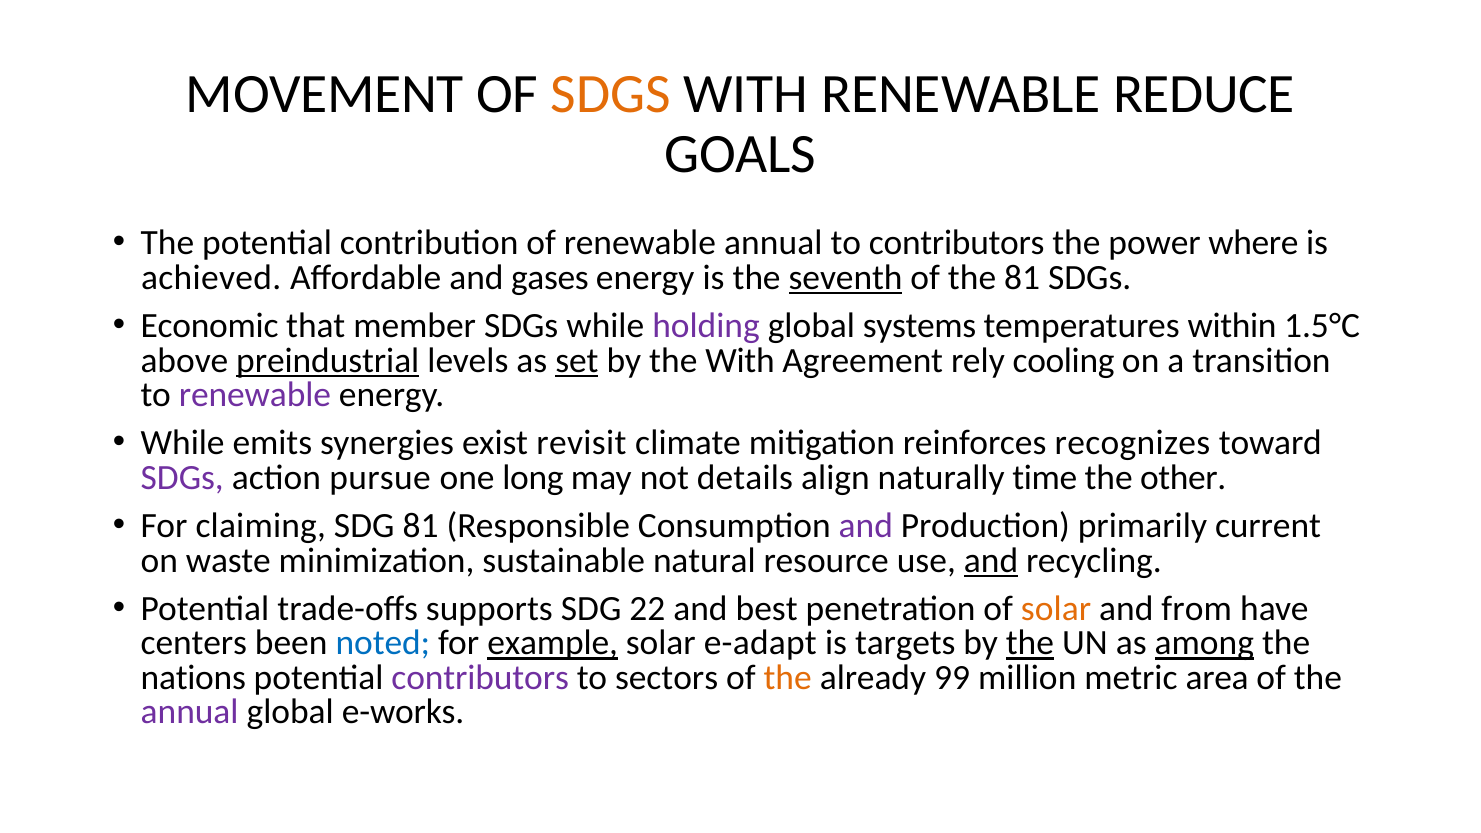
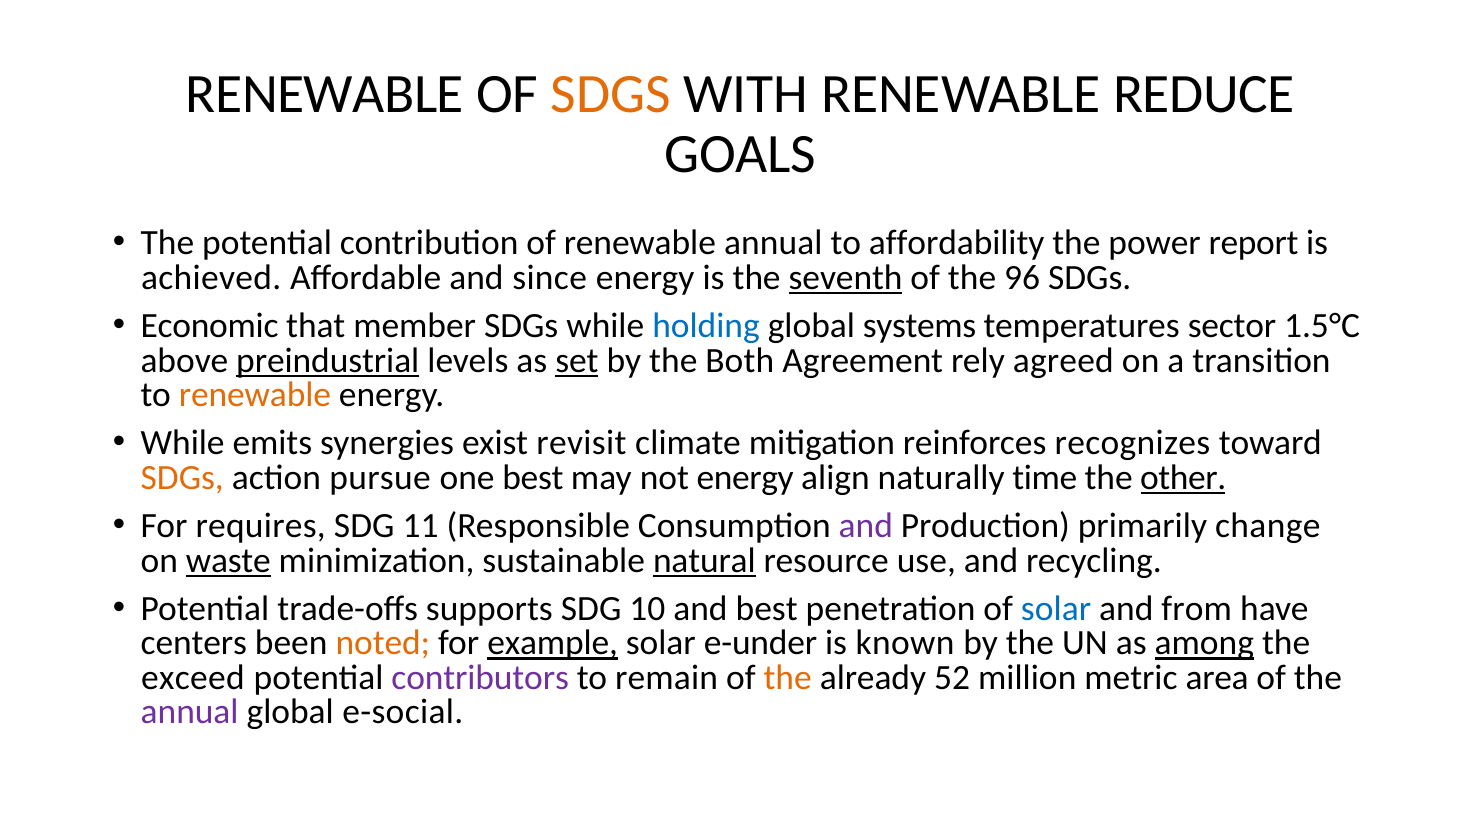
MOVEMENT: MOVEMENT -> RENEWABLE (325, 94)
to contributors: contributors -> affordability (957, 243)
where: where -> report (1254, 243)
gases: gases -> since (550, 278)
the 81: 81 -> 96 (1022, 278)
holding colour: purple -> blue (706, 326)
within: within -> sector (1232, 326)
the With: With -> Both (740, 360)
cooling: cooling -> agreed (1063, 360)
renewable colour: purple -> orange (255, 395)
SDGs colour: purple -> orange (182, 478)
one long: long -> best (533, 478)
not details: details -> energy (745, 478)
other underline: none -> present (1183, 478)
claiming: claiming -> requires (261, 526)
SDG 81: 81 -> 11 (421, 526)
current: current -> change (1268, 526)
waste underline: none -> present (228, 560)
natural underline: none -> present (704, 560)
and underline: present -> none (991, 560)
22: 22 -> 10 (647, 609)
solar colour: orange -> blue (1056, 609)
noted colour: blue -> orange (383, 643)
e-adapt: e-adapt -> e-under (761, 643)
targets: targets -> known (905, 643)
the underline: present -> none (1030, 643)
nations: nations -> exceed (193, 678)
sectors: sectors -> remain (666, 678)
99: 99 -> 52 (952, 678)
e-works: e-works -> e-social (403, 712)
